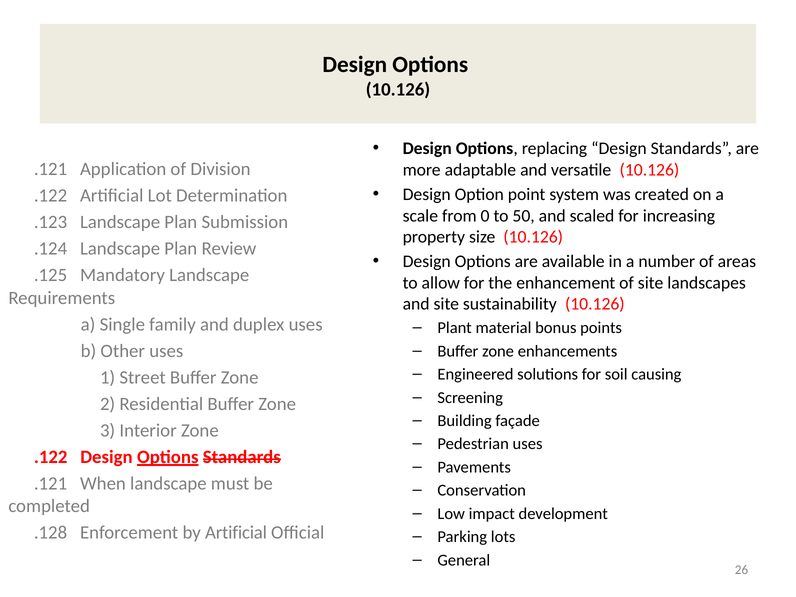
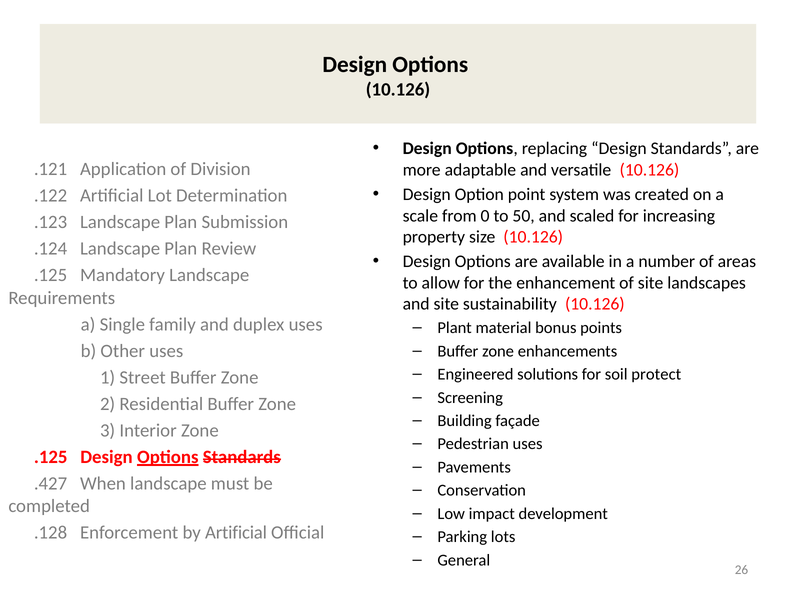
causing: causing -> protect (656, 374)
.122: .122 -> .125 (51, 457)
.121: .121 -> .427 (51, 484)
